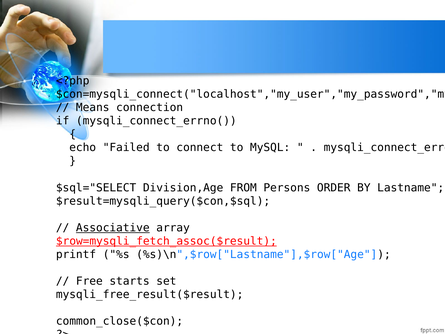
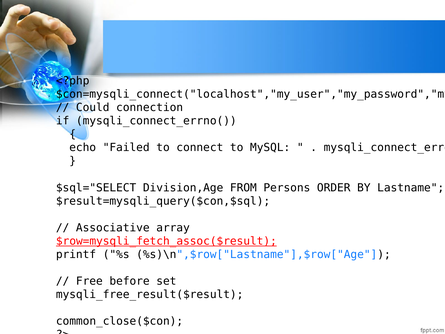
Means: Means -> Could (93, 107)
Associative underline: present -> none (113, 228)
starts: starts -> before (130, 281)
